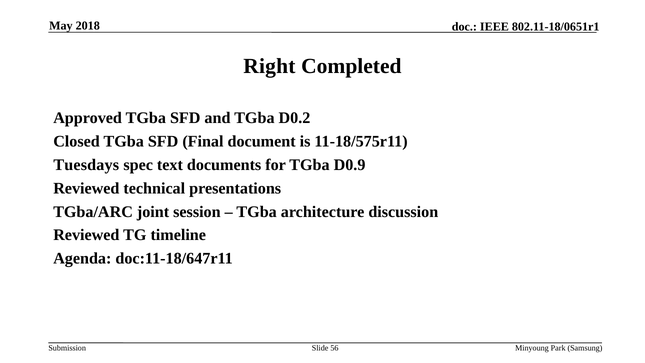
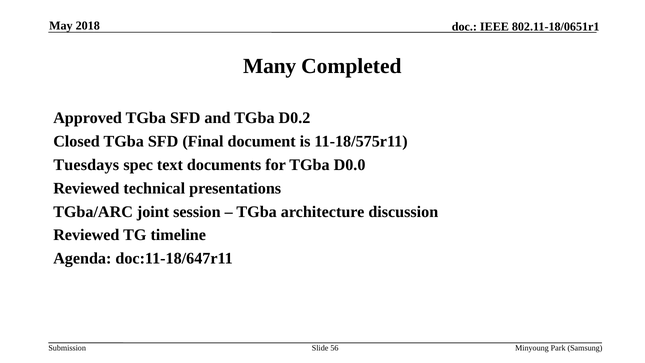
Right: Right -> Many (270, 66)
D0.9: D0.9 -> D0.0 (350, 165)
